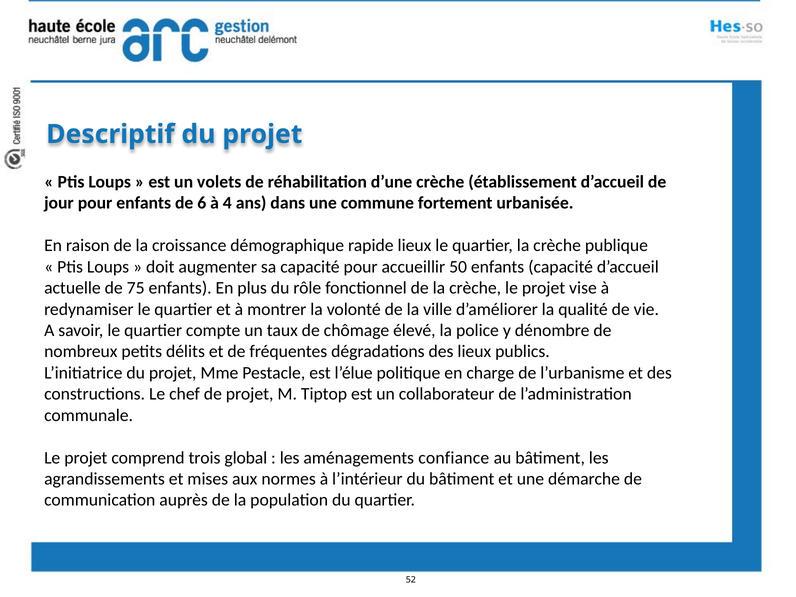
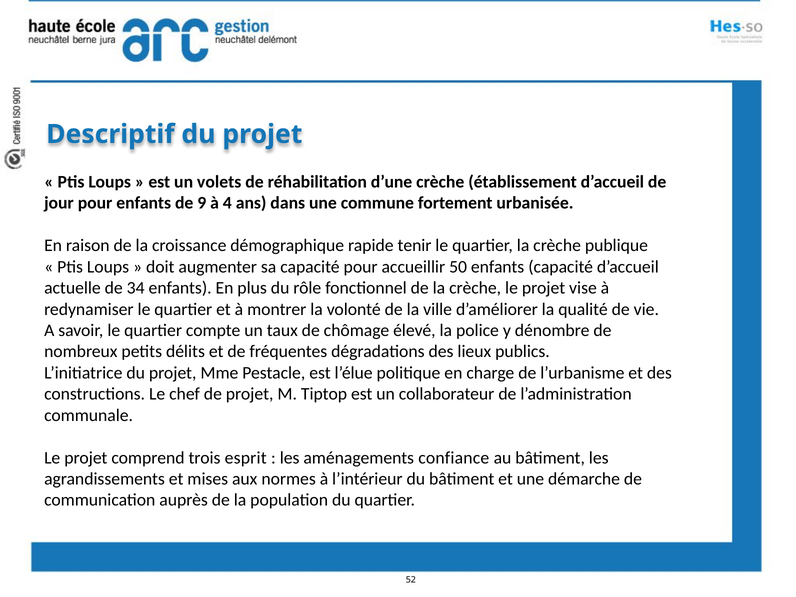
6: 6 -> 9 (202, 203)
rapide lieux: lieux -> tenir (415, 246)
75: 75 -> 34 (136, 288)
global: global -> esprit (246, 458)
